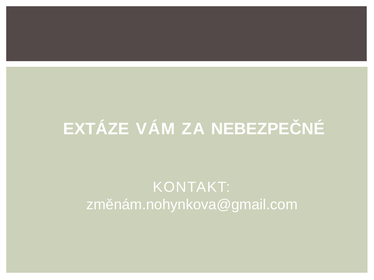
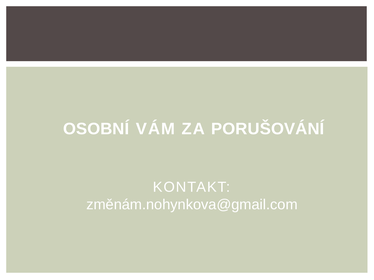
EXTÁZE: EXTÁZE -> OSOBNÍ (96, 129)
NEBEZPEČNÉ: NEBEZPEČNÉ -> PORUŠOVÁNÍ (268, 129)
